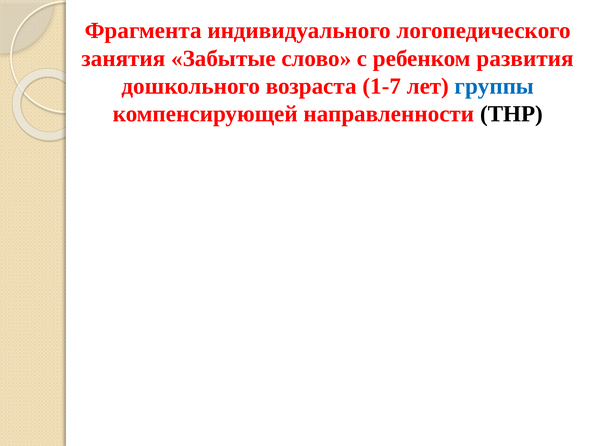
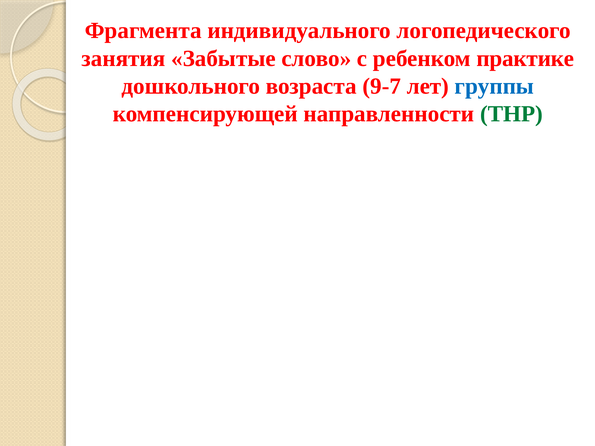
развития: развития -> практике (525, 58)
1-7: 1-7 -> 9-7 (382, 86)
ТНР colour: black -> green (511, 114)
